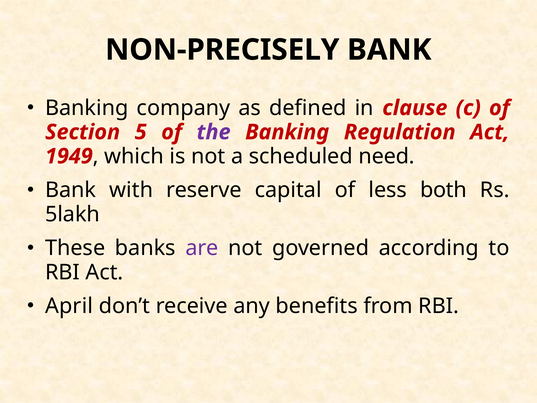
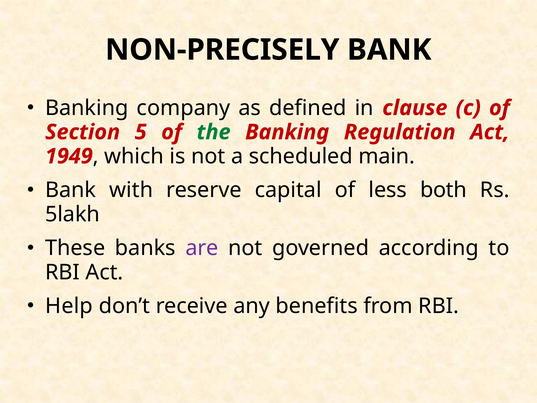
the colour: purple -> green (214, 132)
need: need -> main (387, 156)
April: April -> Help (69, 306)
